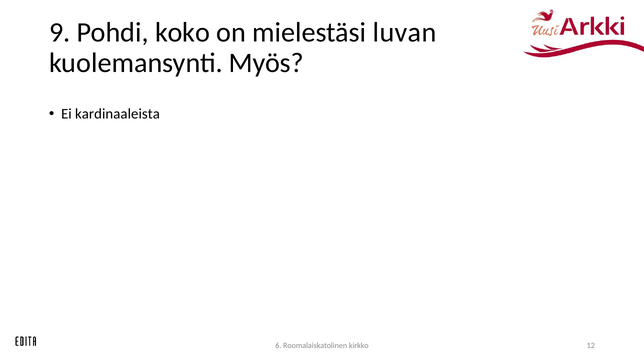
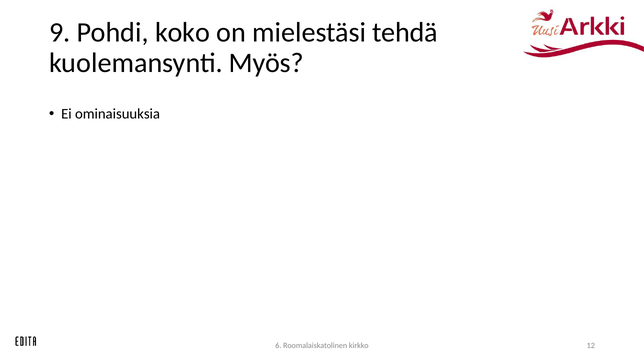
luvan: luvan -> tehdä (405, 33)
kardinaaleista: kardinaaleista -> ominaisuuksia (118, 114)
